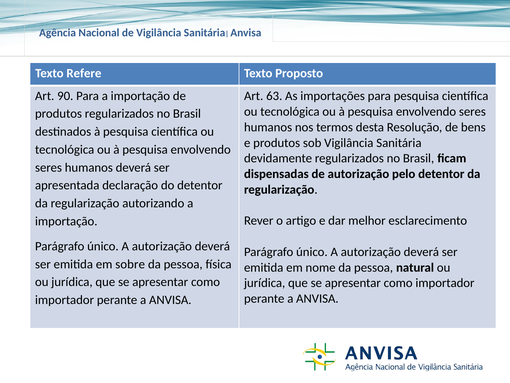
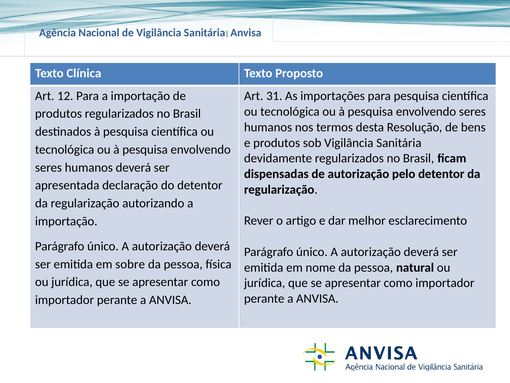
Refere: Refere -> Clínica (84, 73)
90: 90 -> 12 (65, 96)
63: 63 -> 31 (274, 96)
